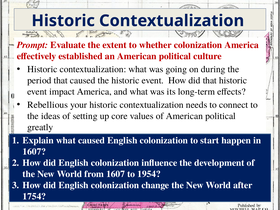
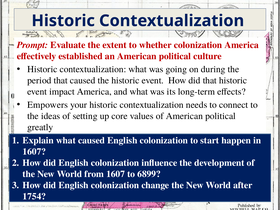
Rebellious: Rebellious -> Empowers (48, 105)
1954: 1954 -> 6899 (149, 174)
